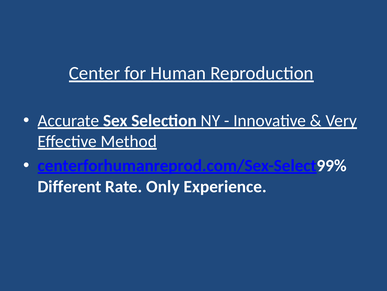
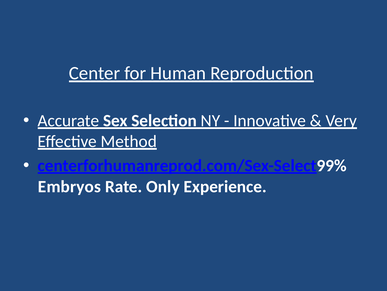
Different: Different -> Embryos (69, 186)
